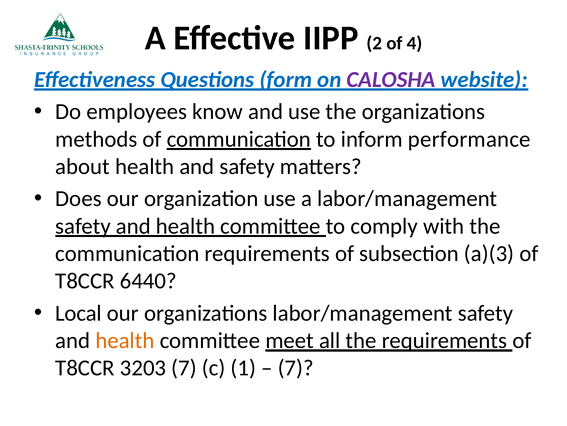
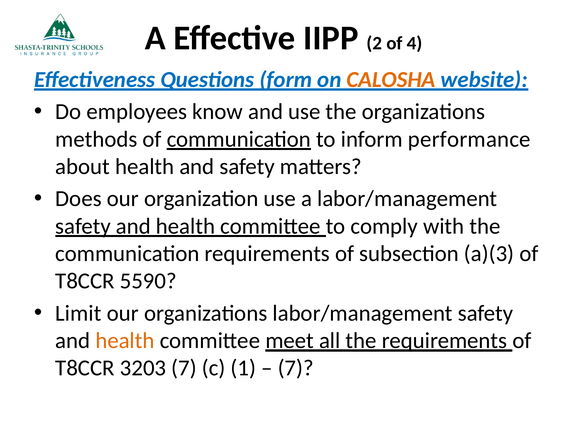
CALOSHA colour: purple -> orange (391, 80)
6440: 6440 -> 5590 (148, 281)
Local: Local -> Limit (78, 313)
